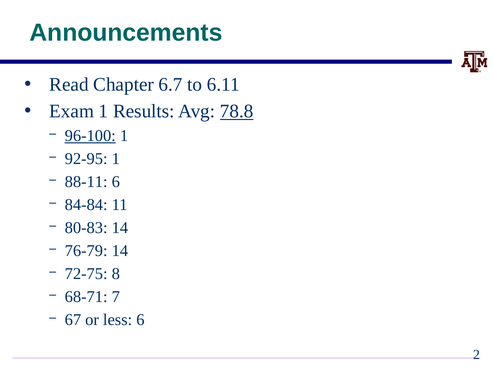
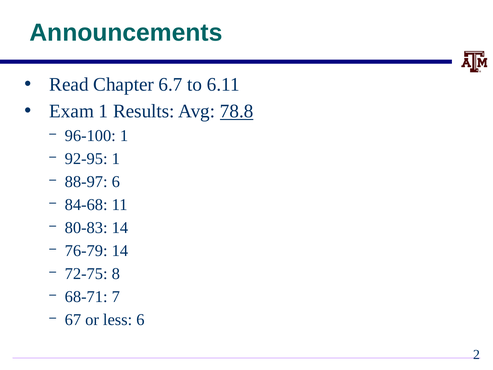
96-100 underline: present -> none (90, 136)
88-11: 88-11 -> 88-97 (86, 182)
84-84: 84-84 -> 84-68 (86, 205)
